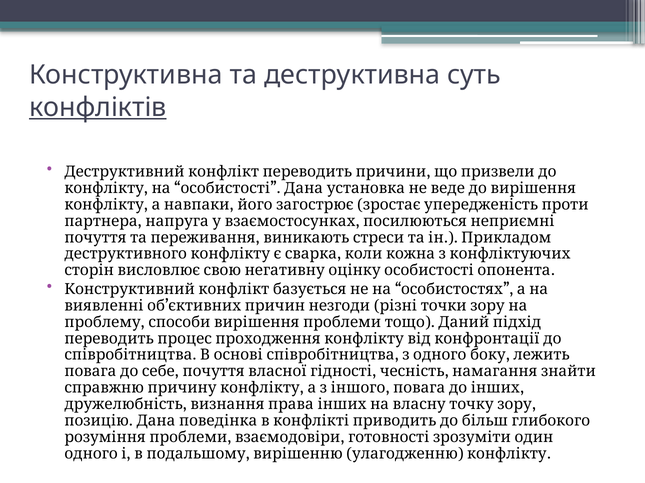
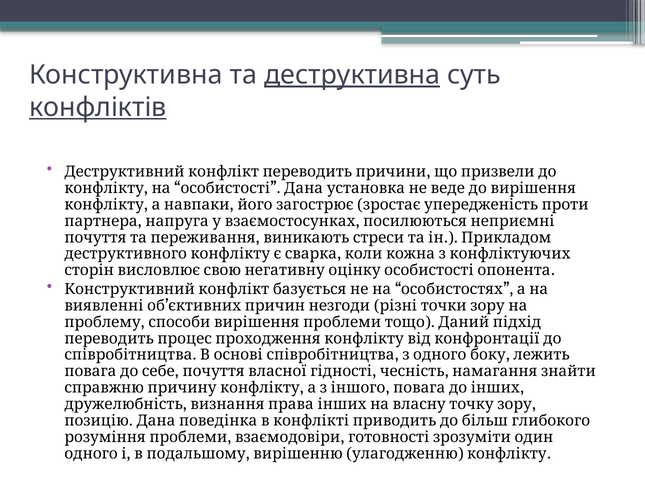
деструктивна underline: none -> present (352, 75)
